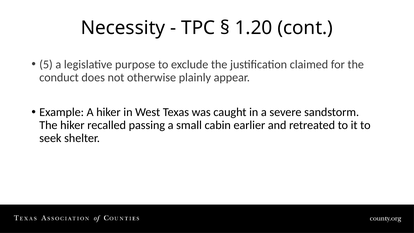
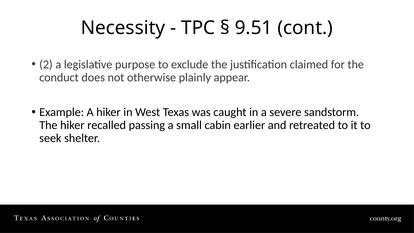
1.20: 1.20 -> 9.51 (254, 28)
5: 5 -> 2 (46, 64)
